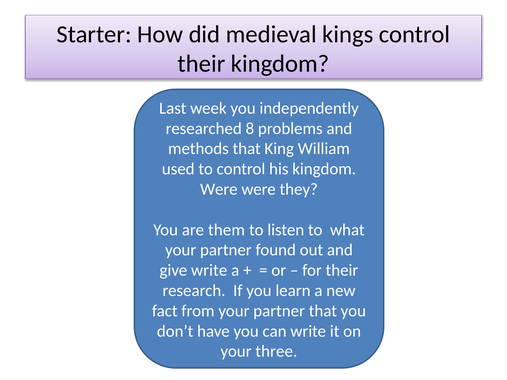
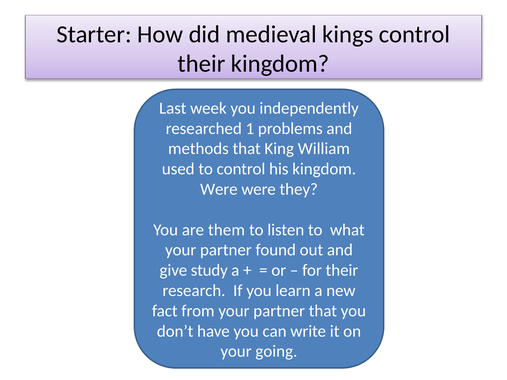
8: 8 -> 1 (250, 129)
give write: write -> study (209, 270)
three: three -> going (276, 352)
